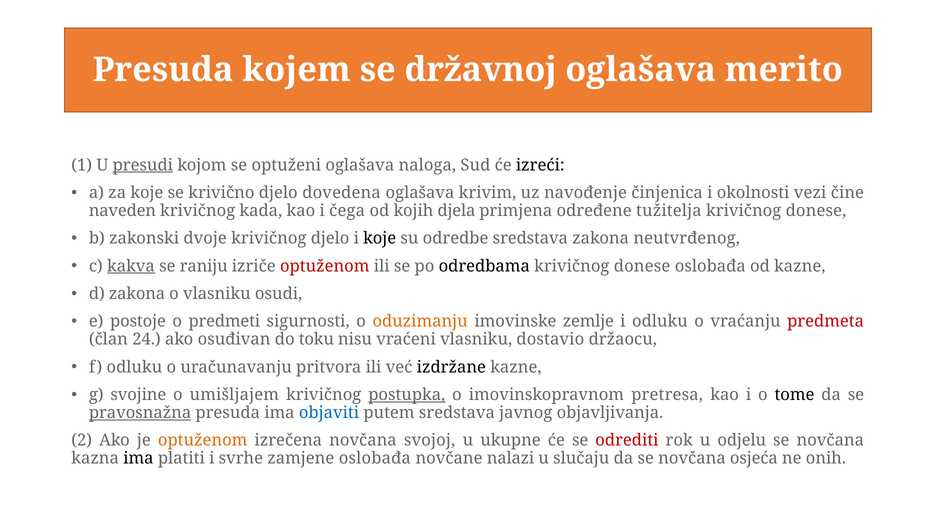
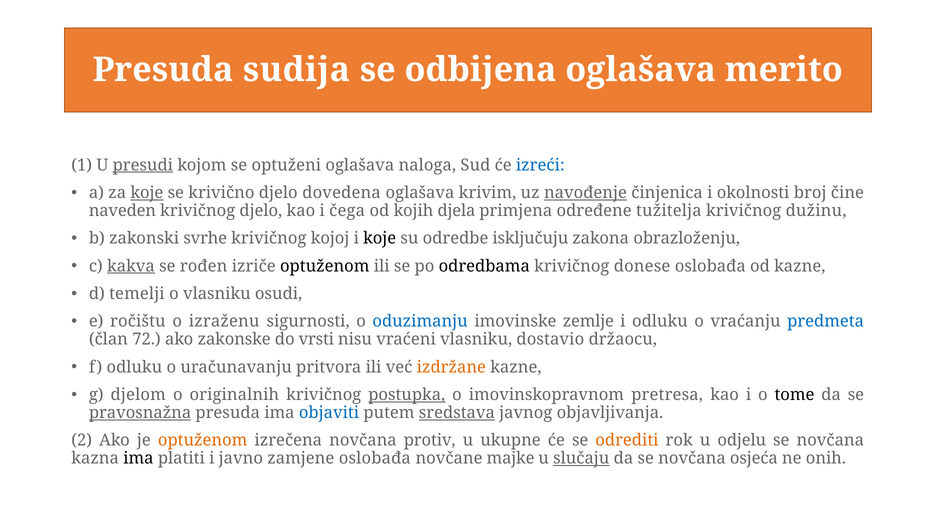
kojem: kojem -> sudija (296, 70)
državnoj: državnoj -> odbijena (480, 70)
izreći colour: black -> blue (540, 165)
koje underline: none -> present (147, 193)
navođenje underline: none -> present (585, 193)
vezi: vezi -> broj (810, 193)
krivičnog kada: kada -> djelo (261, 211)
donese: donese -> dužinu (816, 211)
dvoje: dvoje -> svrhe (205, 238)
krivičnog djelo: djelo -> kojoj (330, 238)
odredbe sredstava: sredstava -> isključuju (530, 238)
neutvrđenog: neutvrđenog -> obrazloženju (687, 238)
raniju: raniju -> rođen (204, 266)
optuženom colour: red -> black (325, 266)
d zakona: zakona -> temelji (137, 294)
postoje: postoje -> ročištu (138, 321)
predmeti: predmeti -> izraženu (224, 321)
oduzimanju colour: orange -> blue (420, 321)
predmeta colour: red -> blue (826, 321)
24: 24 -> 72 (147, 339)
osuđivan: osuđivan -> zakonske (234, 339)
toku: toku -> vrsti (316, 339)
izdržane colour: black -> orange (451, 367)
svojine: svojine -> djelom (138, 394)
umišljajem: umišljajem -> originalnih (234, 394)
sredstava underline: none -> present (457, 412)
svojoj: svojoj -> protiv (430, 440)
odrediti colour: red -> orange (627, 440)
svrhe: svrhe -> javno (241, 458)
nalazi: nalazi -> majke (511, 458)
slučaju underline: none -> present (581, 458)
